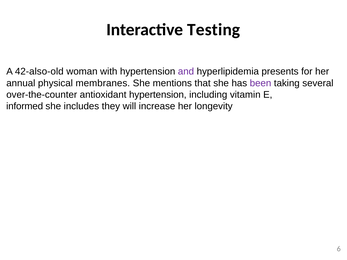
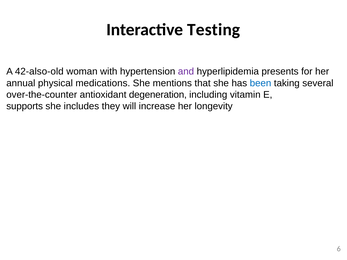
membranes: membranes -> medications (103, 83)
been colour: purple -> blue (261, 83)
antioxidant hypertension: hypertension -> degeneration (158, 95)
informed: informed -> supports (25, 106)
